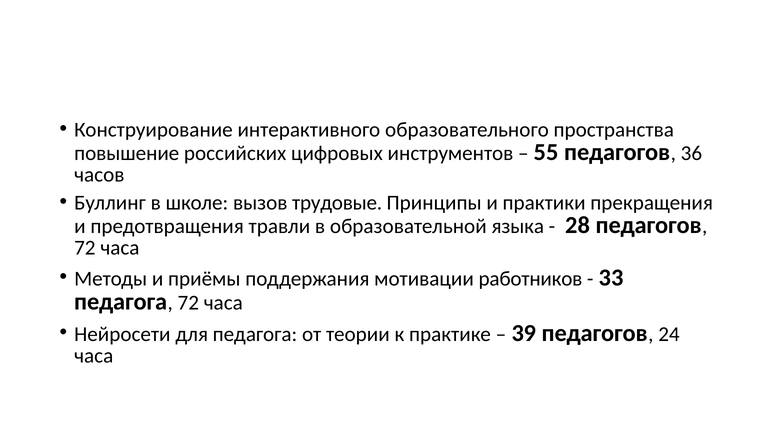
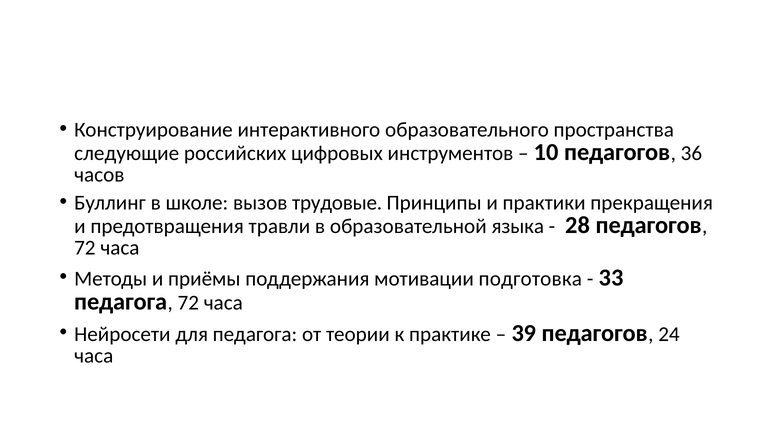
повышение: повышение -> следующие (127, 153)
55: 55 -> 10 (546, 152)
работников: работников -> подготовка (530, 279)
